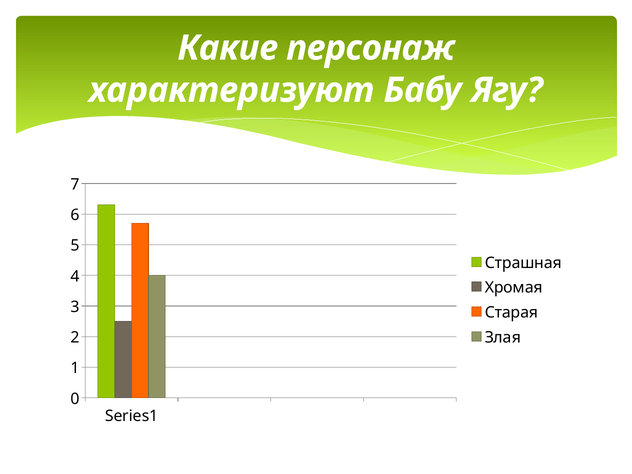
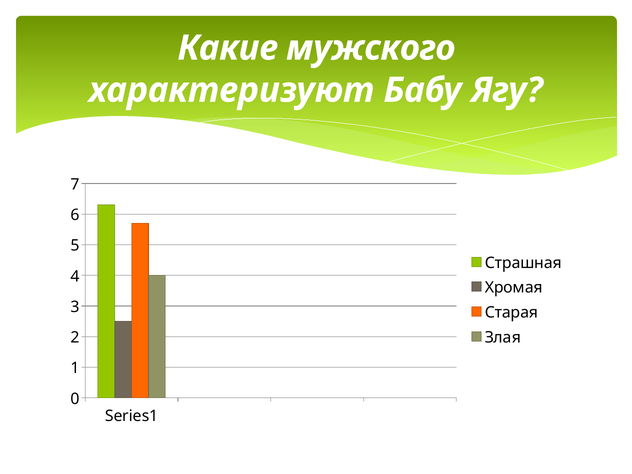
персонаж: персонаж -> мужского (371, 48)
